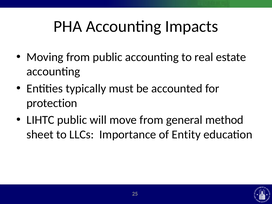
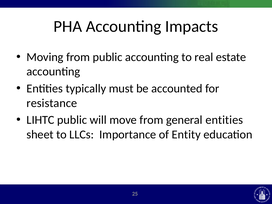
protection: protection -> resistance (52, 103)
general method: method -> entities (224, 120)
